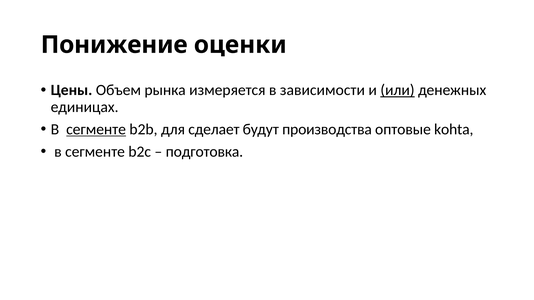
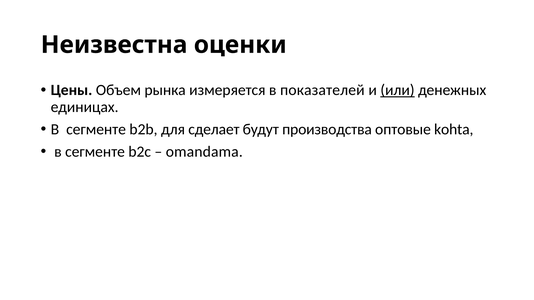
Понижение: Понижение -> Неизвестна (114, 45)
зависимости: зависимости -> показателей (322, 90)
сегменте underline: present -> none (96, 129)
подготовка: подготовка -> omandama (204, 152)
